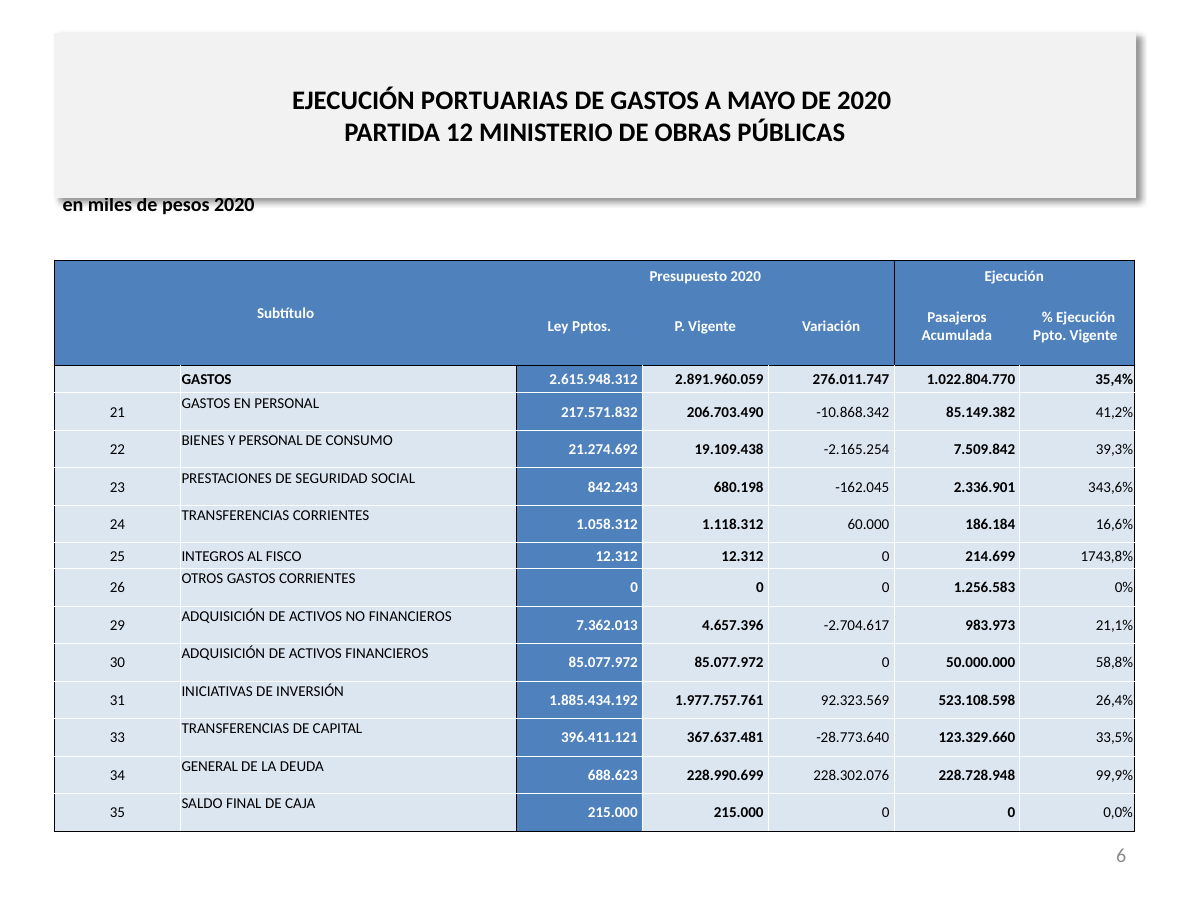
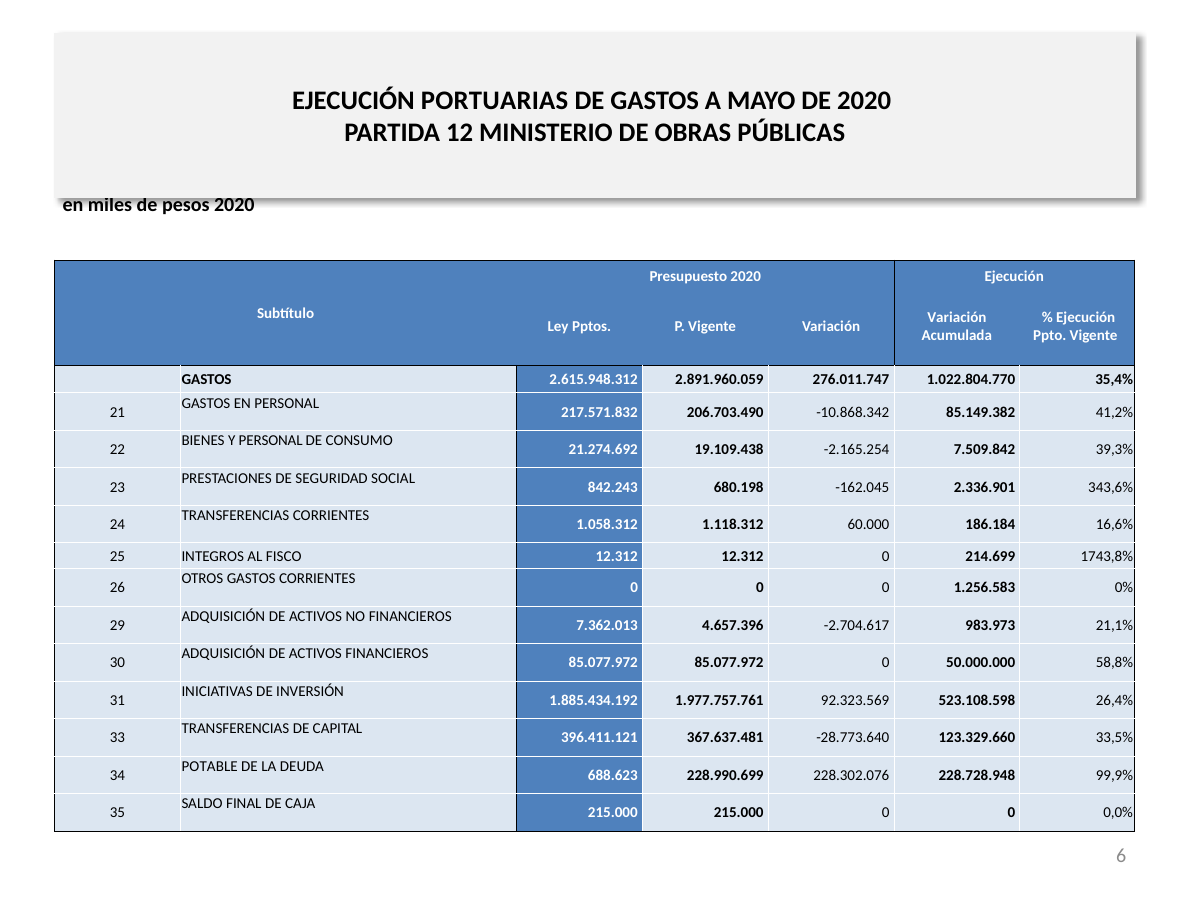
Pasajeros: Pasajeros -> Variación (957, 317)
GENERAL: GENERAL -> POTABLE (210, 766)
